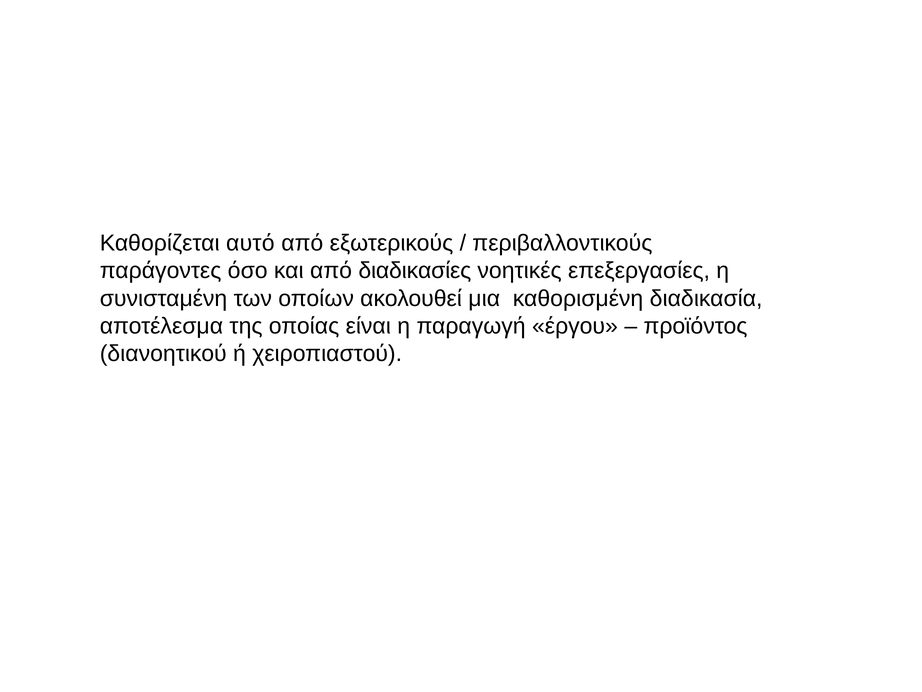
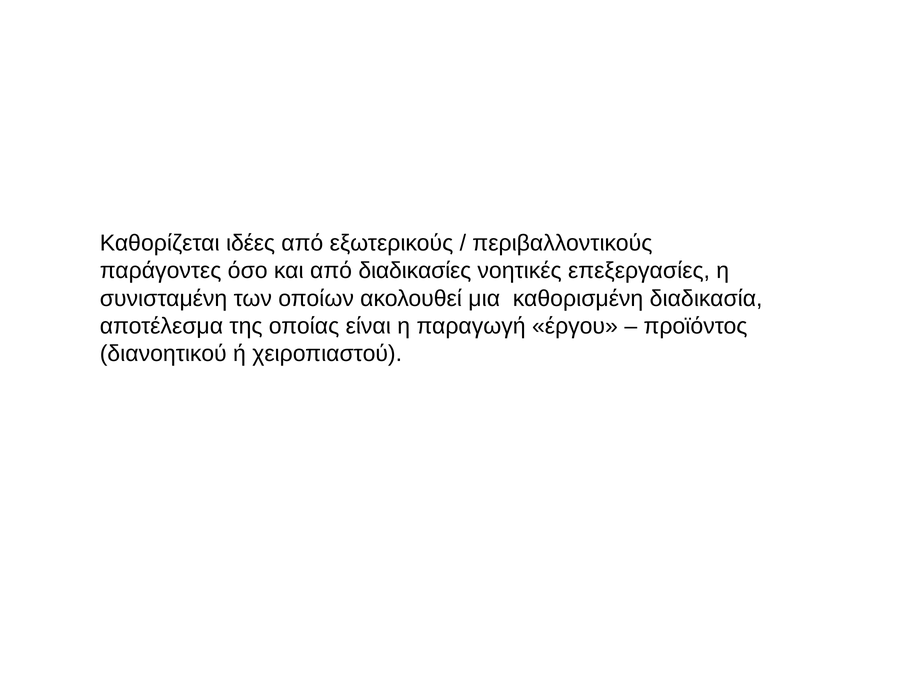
αυτό: αυτό -> ιδέες (251, 243)
